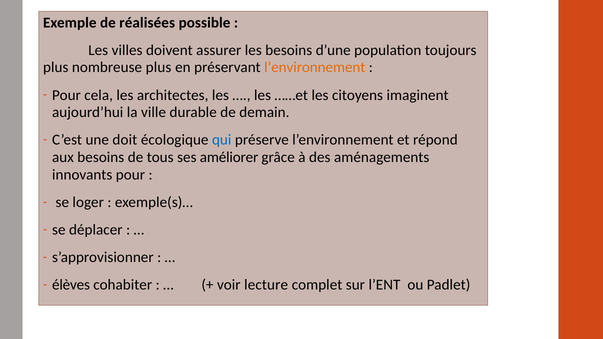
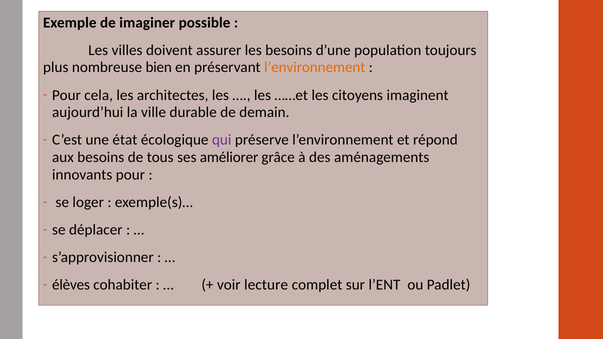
réalisées: réalisées -> imaginer (147, 23)
nombreuse plus: plus -> bien (159, 68)
doit: doit -> état (125, 140)
qui colour: blue -> purple (222, 140)
